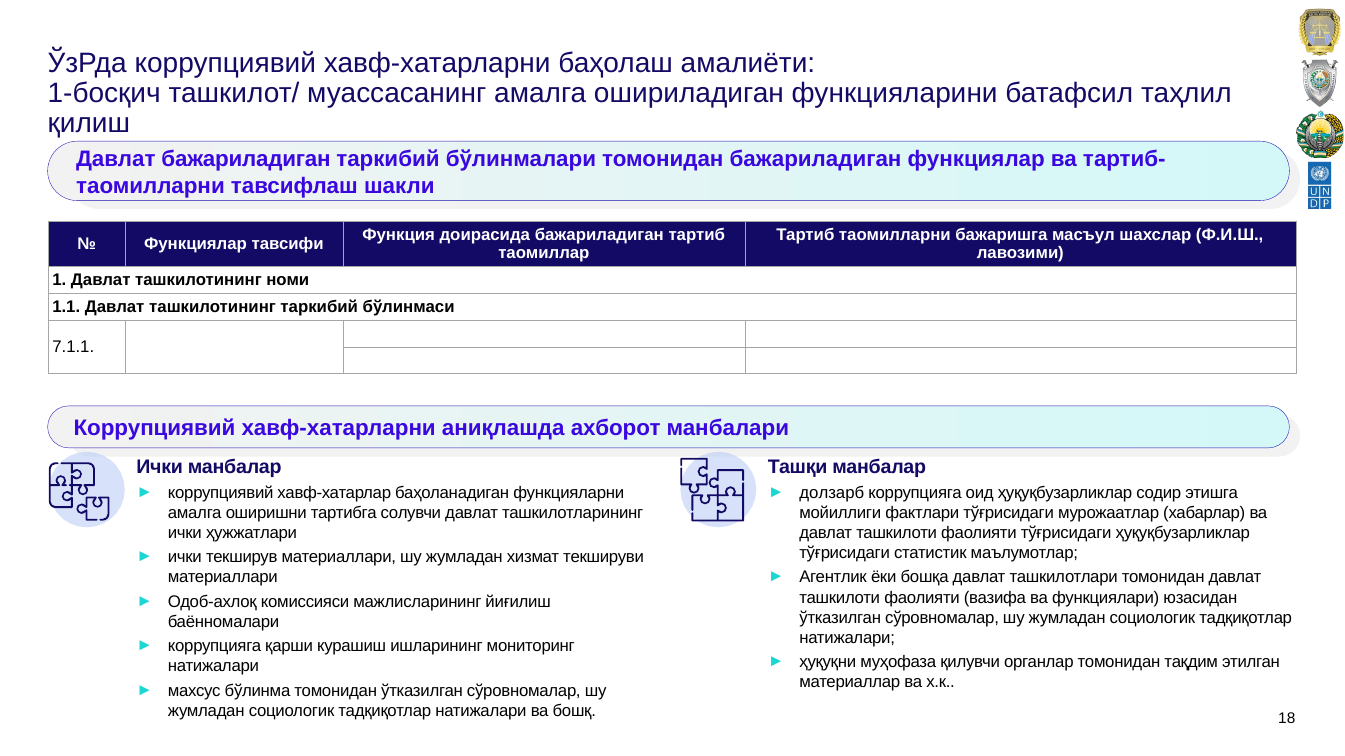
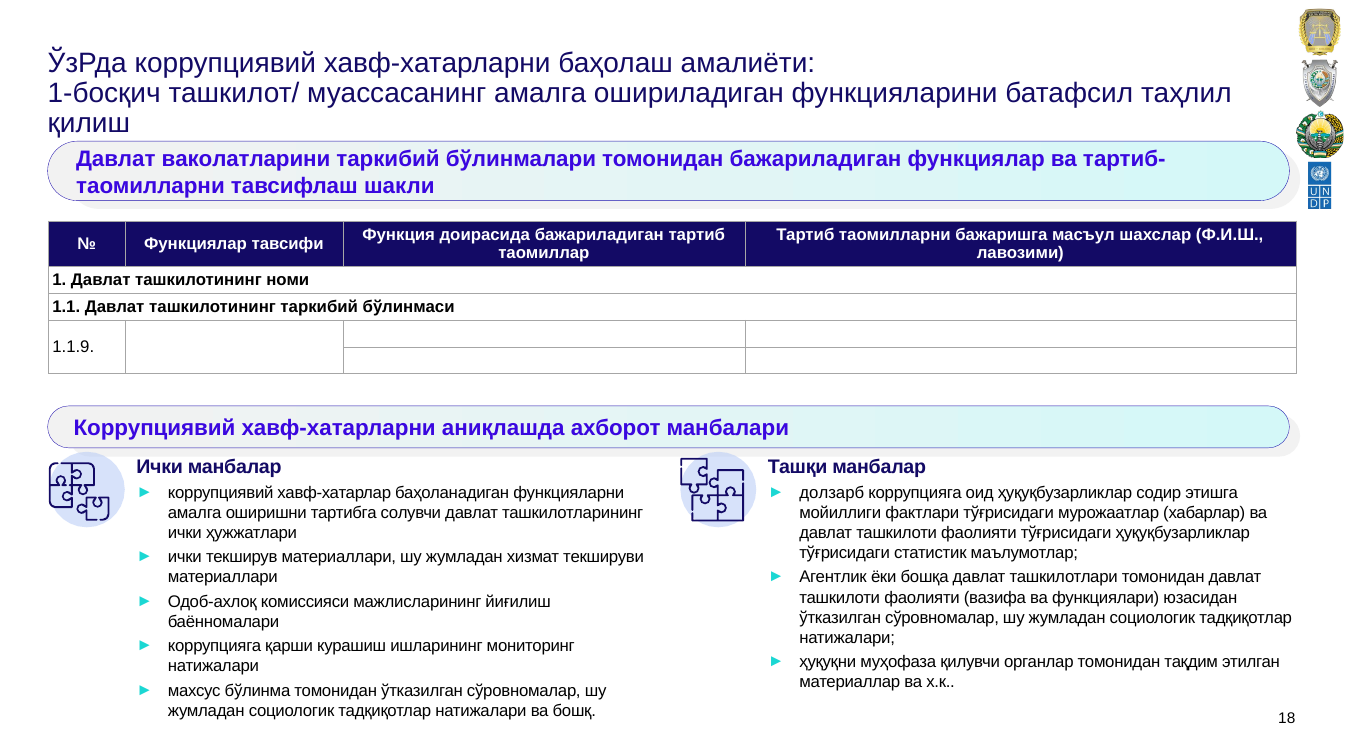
Давлат бажариладиган: бажариладиган -> ваколатларини (246, 159)
7.1.1: 7.1.1 -> 1.1.9 (73, 347)
